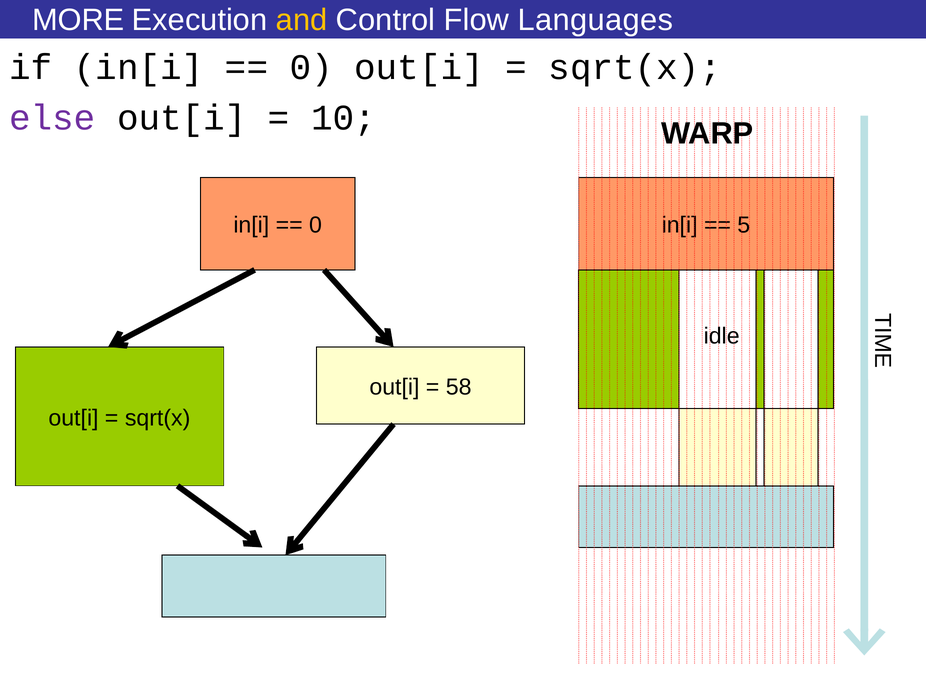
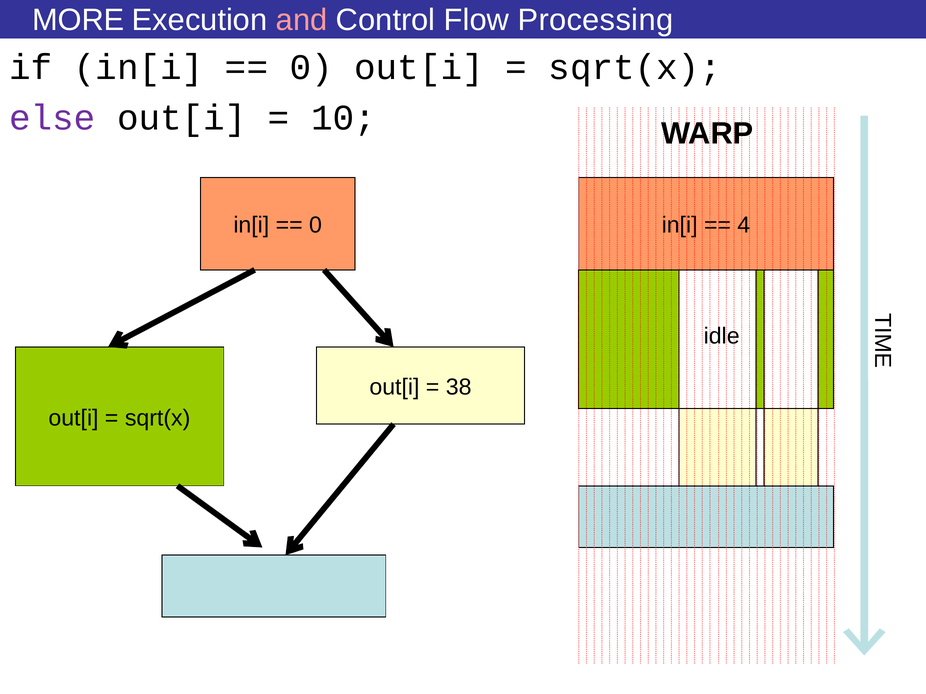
and colour: yellow -> pink (302, 20)
Languages: Languages -> Processing (596, 20)
5: 5 -> 4 (744, 225)
58: 58 -> 38 (459, 387)
